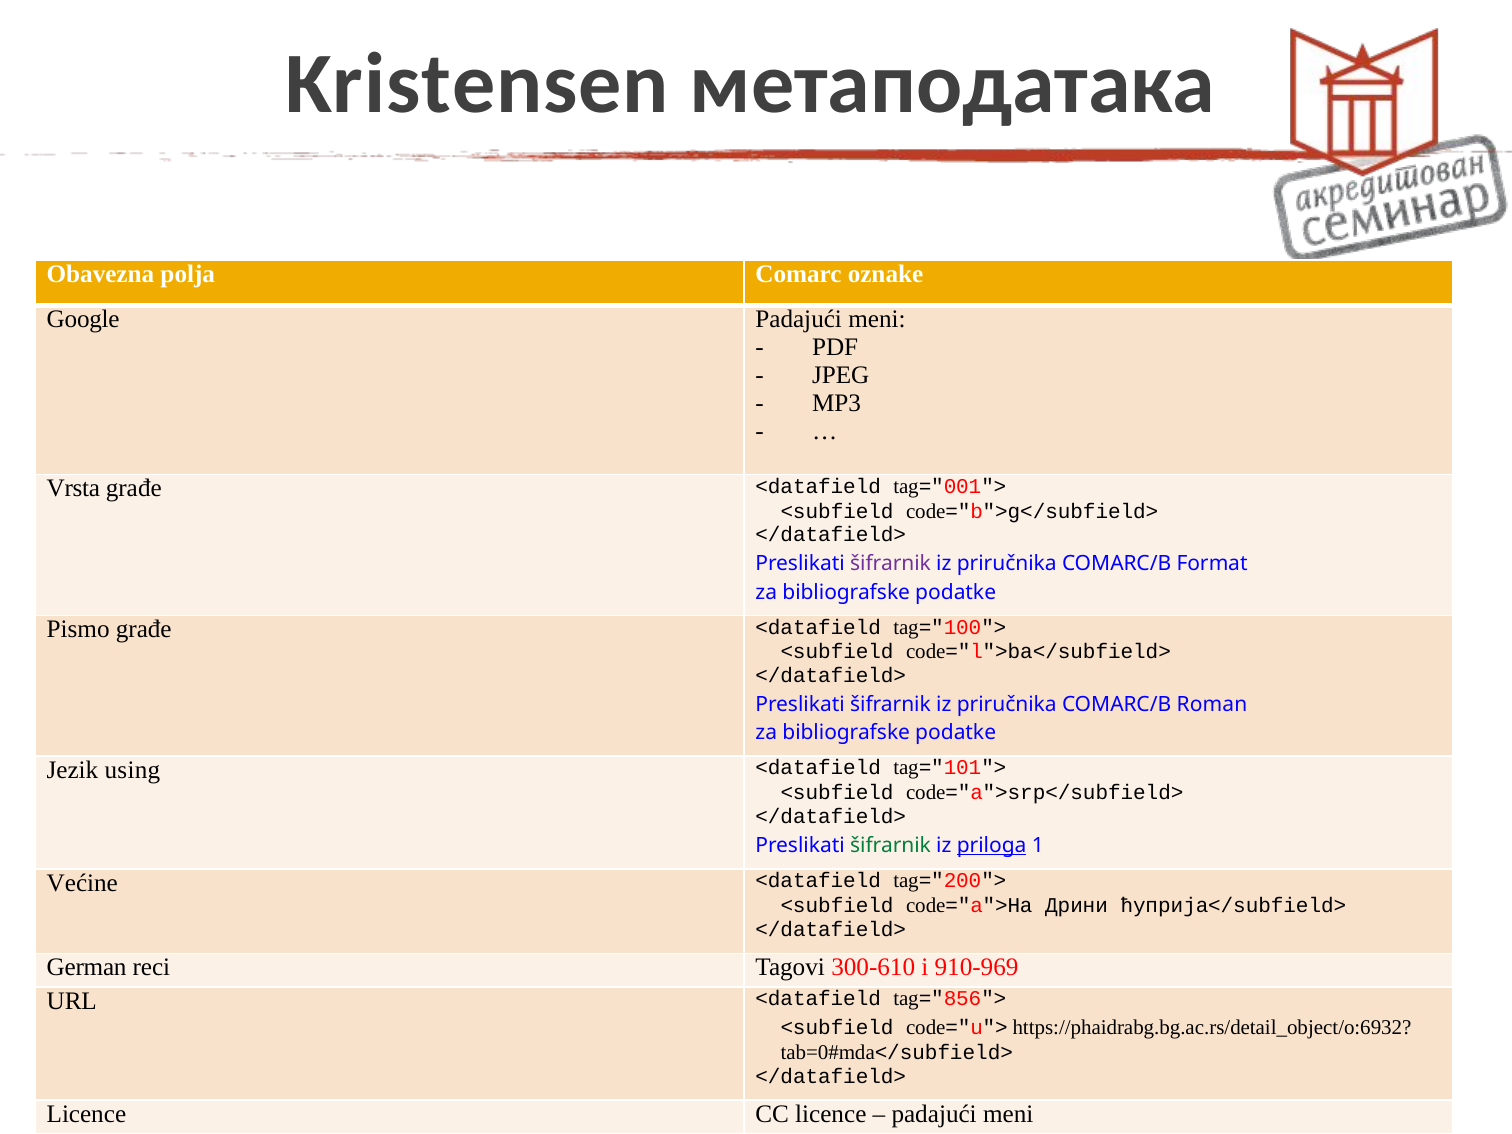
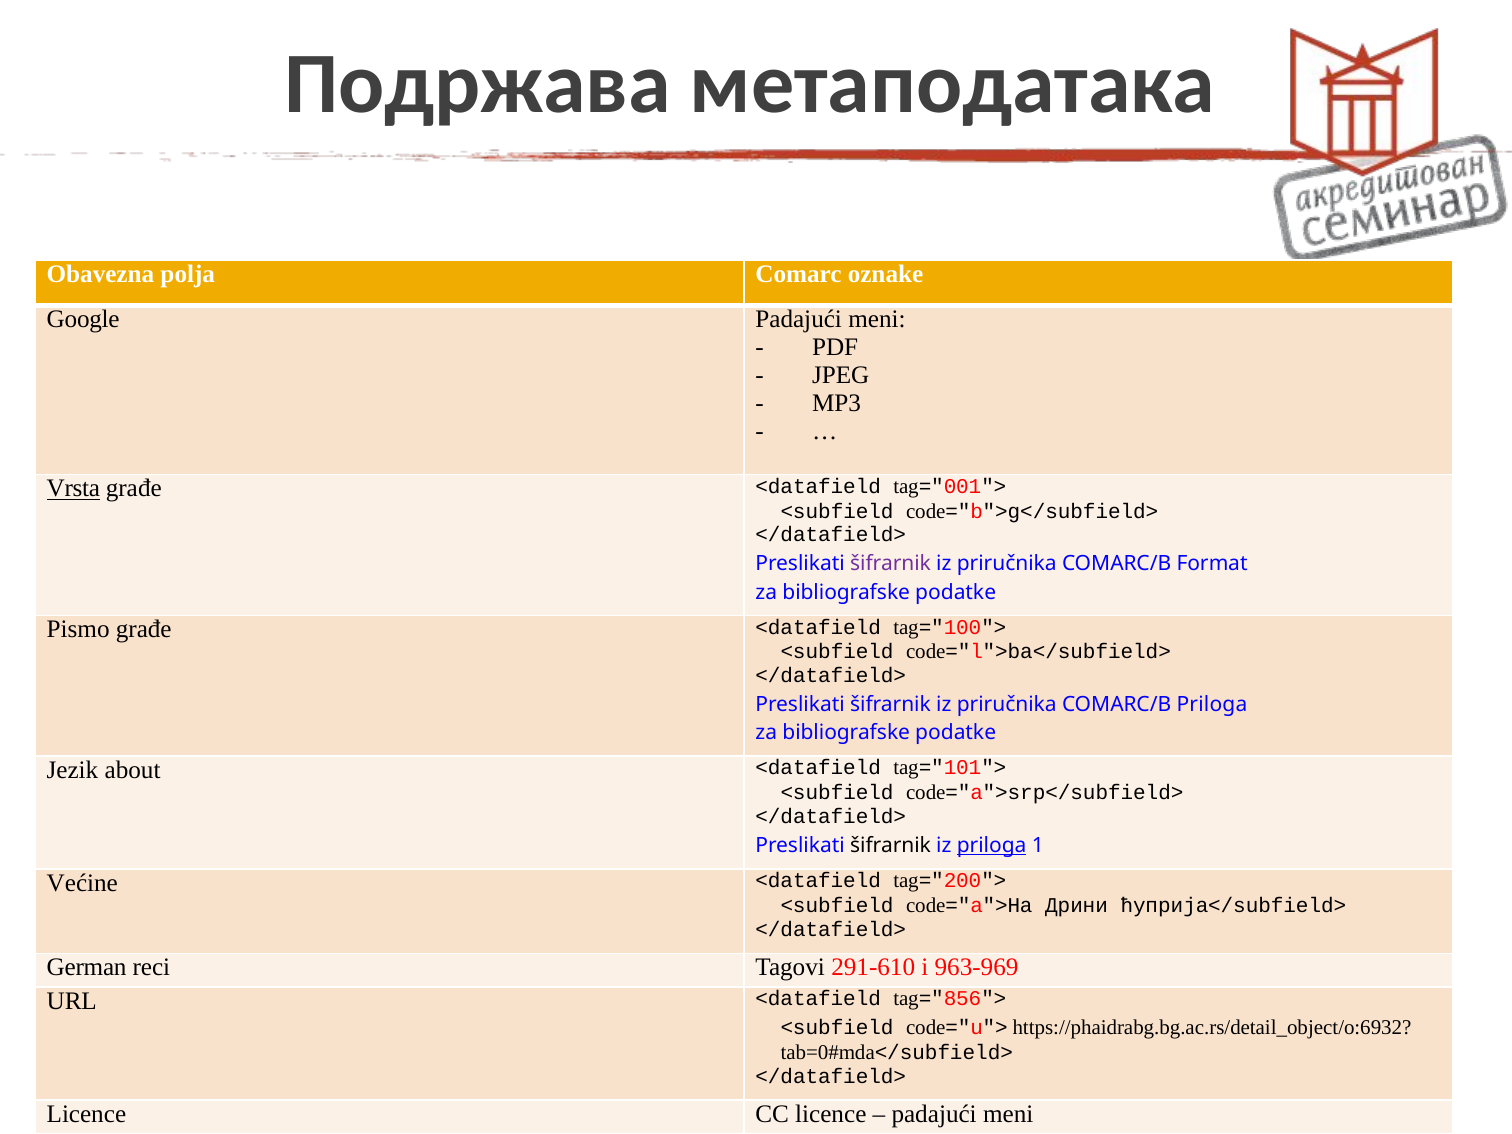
Kristensen: Kristensen -> Подржава (477, 84)
Vrsta underline: none -> present (73, 489)
COMARC/B Roman: Roman -> Priloga (1212, 704)
using: using -> about (133, 770)
šifrarnik colour: green -> black (891, 845)
300-610: 300-610 -> 291-610 (873, 968)
910-969: 910-969 -> 963-969 (977, 968)
